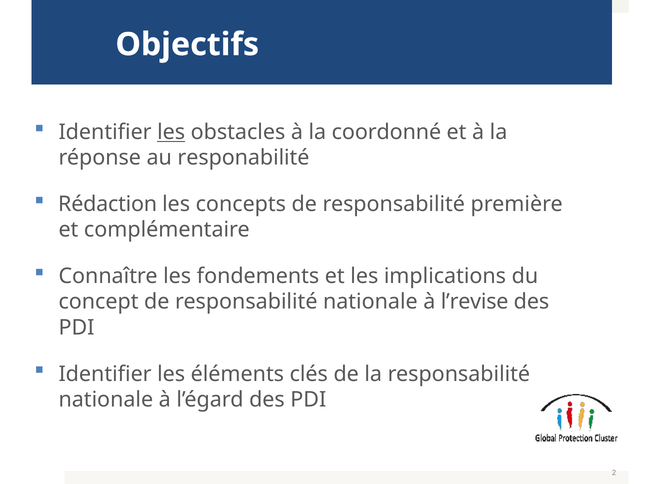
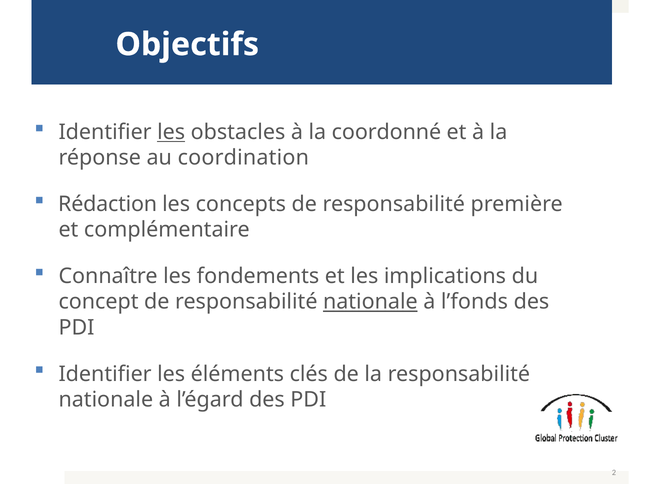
responabilité: responabilité -> coordination (243, 158)
nationale underline: none -> present (370, 302)
l’revise: l’revise -> l’fonds (474, 302)
